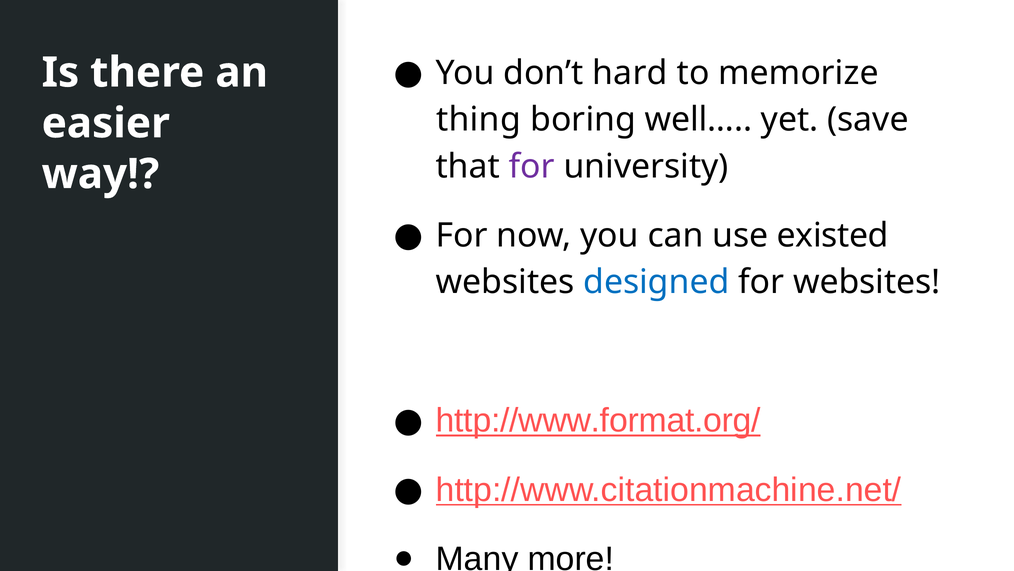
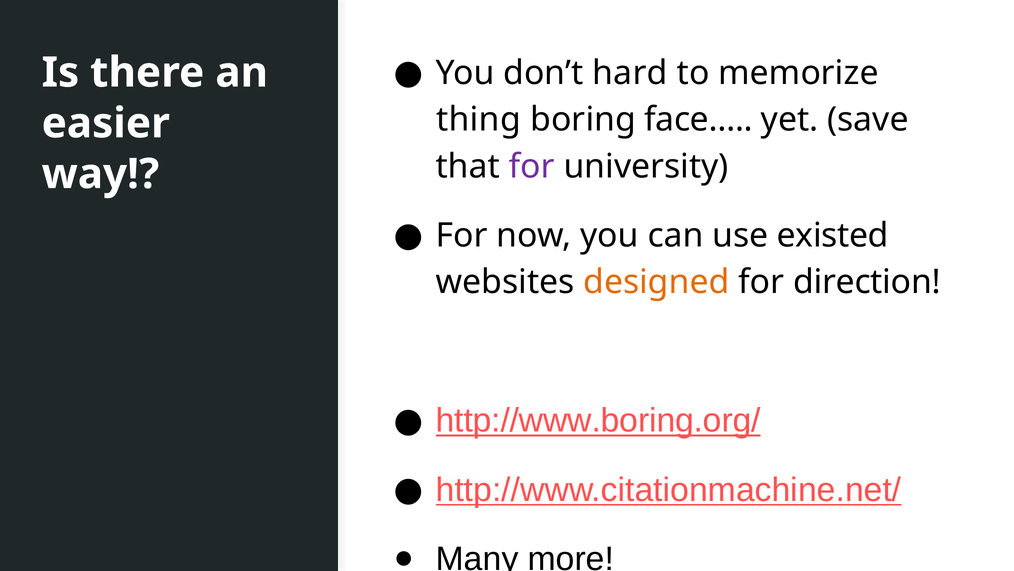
well…: well… -> face… (698, 120)
designed colour: blue -> orange (656, 282)
for websites: websites -> direction (867, 282)
http://www.format.org/: http://www.format.org/ -> http://www.boring.org/ (598, 420)
